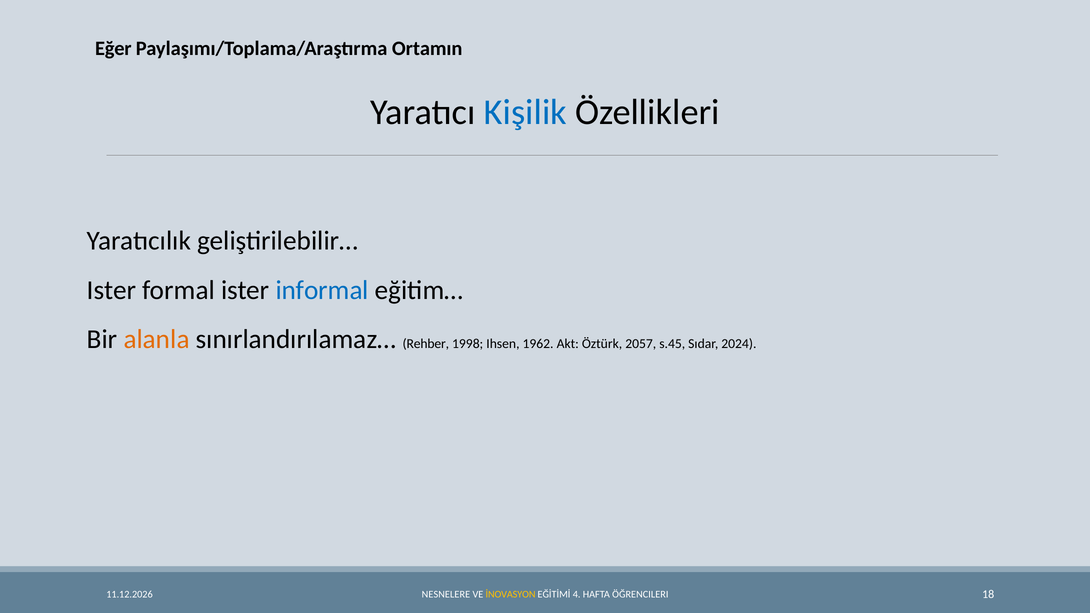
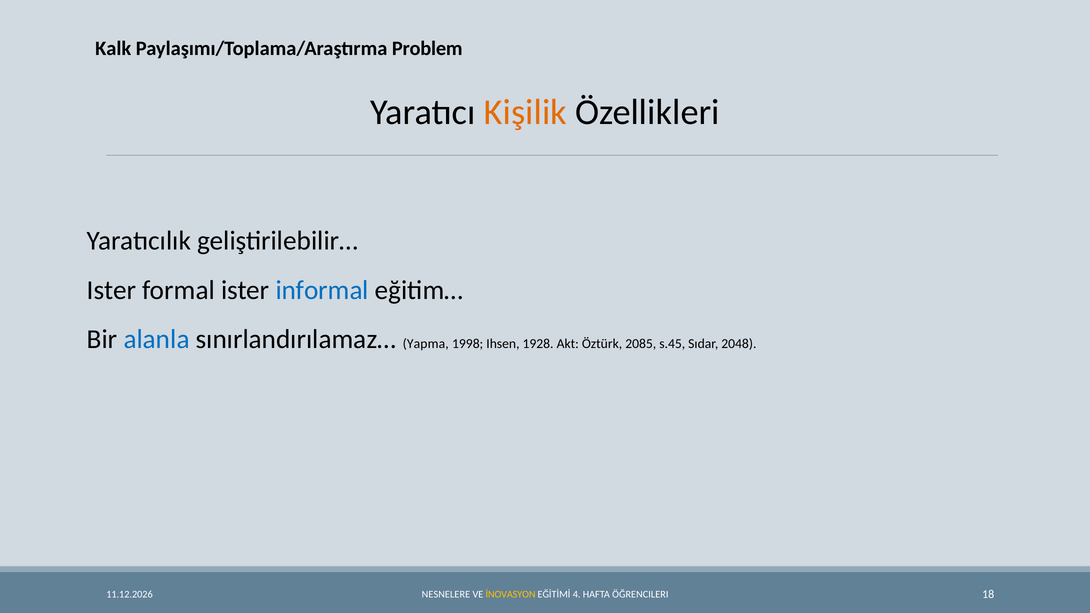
Eğer: Eğer -> Kalk (113, 49)
Ortamın: Ortamın -> Problem (427, 49)
Kişilik colour: blue -> orange (525, 112)
alanla colour: orange -> blue (157, 339)
Rehber: Rehber -> Yapma (426, 344)
1962: 1962 -> 1928 (538, 344)
2057: 2057 -> 2085 (641, 344)
2024: 2024 -> 2048 (739, 344)
